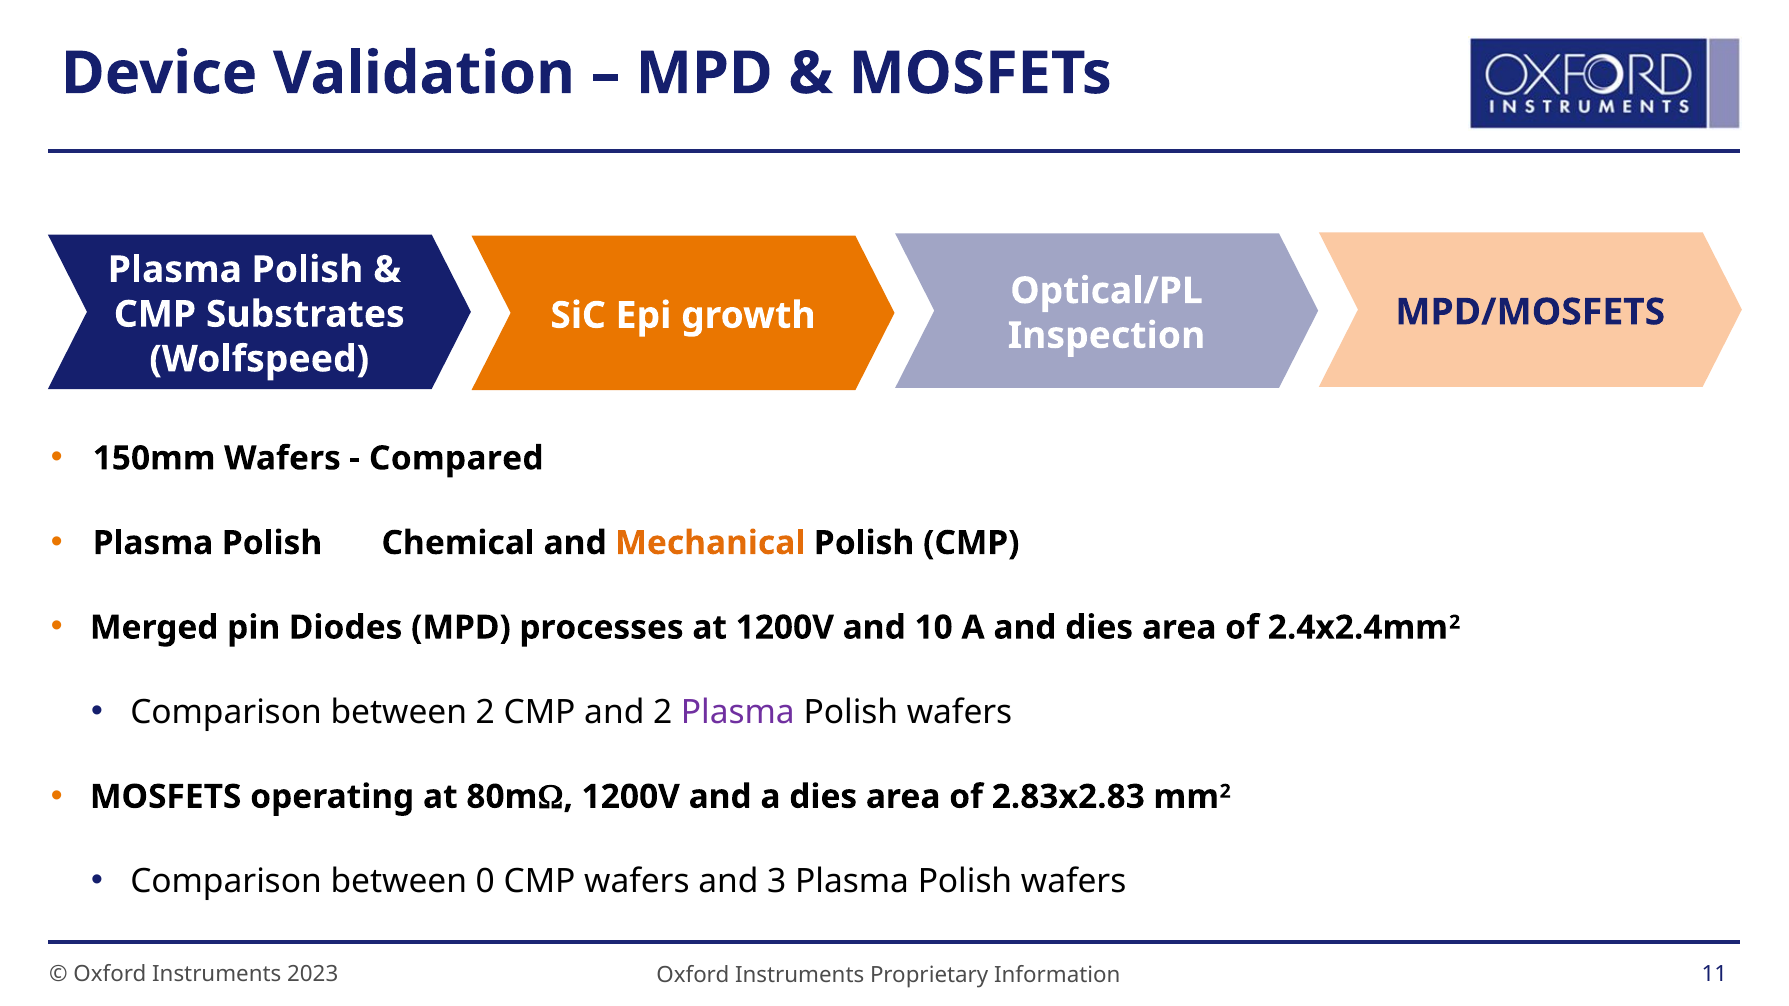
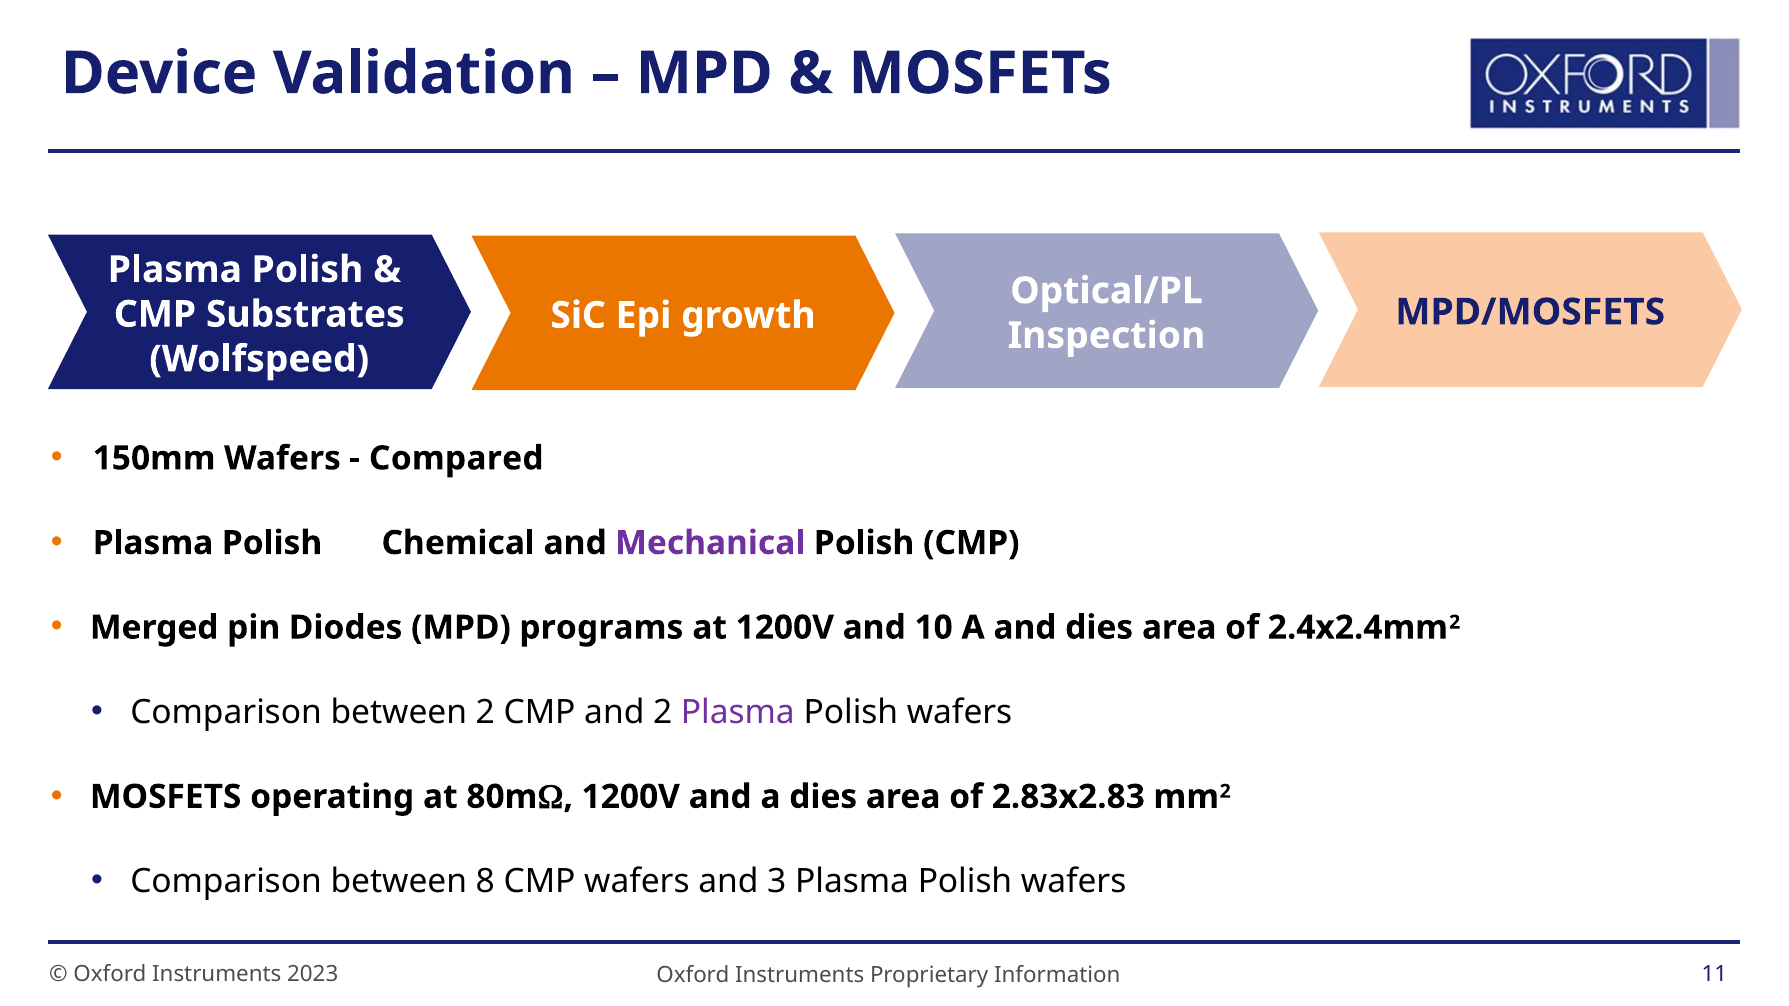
Mechanical colour: orange -> purple (710, 543)
processes: processes -> programs (601, 628)
0: 0 -> 8 (485, 882)
